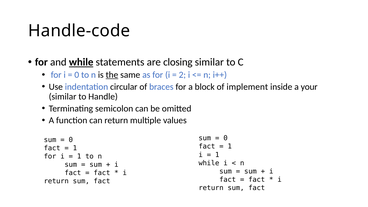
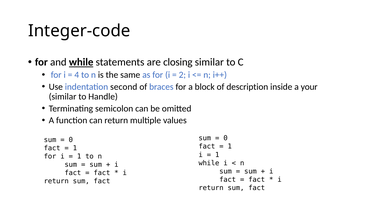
Handle-code: Handle-code -> Integer-code (79, 31)
0: 0 -> 4 (77, 75)
the underline: present -> none (112, 75)
circular: circular -> second (124, 87)
implement: implement -> description (247, 87)
